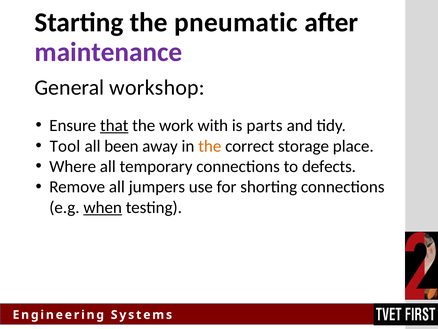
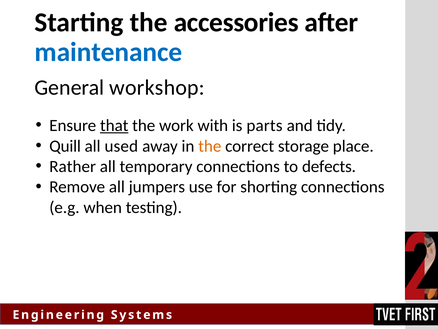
pneumatic: pneumatic -> accessories (236, 22)
maintenance colour: purple -> blue (108, 52)
Tool: Tool -> Quill (65, 146)
been: been -> used (121, 146)
Where: Where -> Rather (73, 166)
when underline: present -> none (103, 207)
